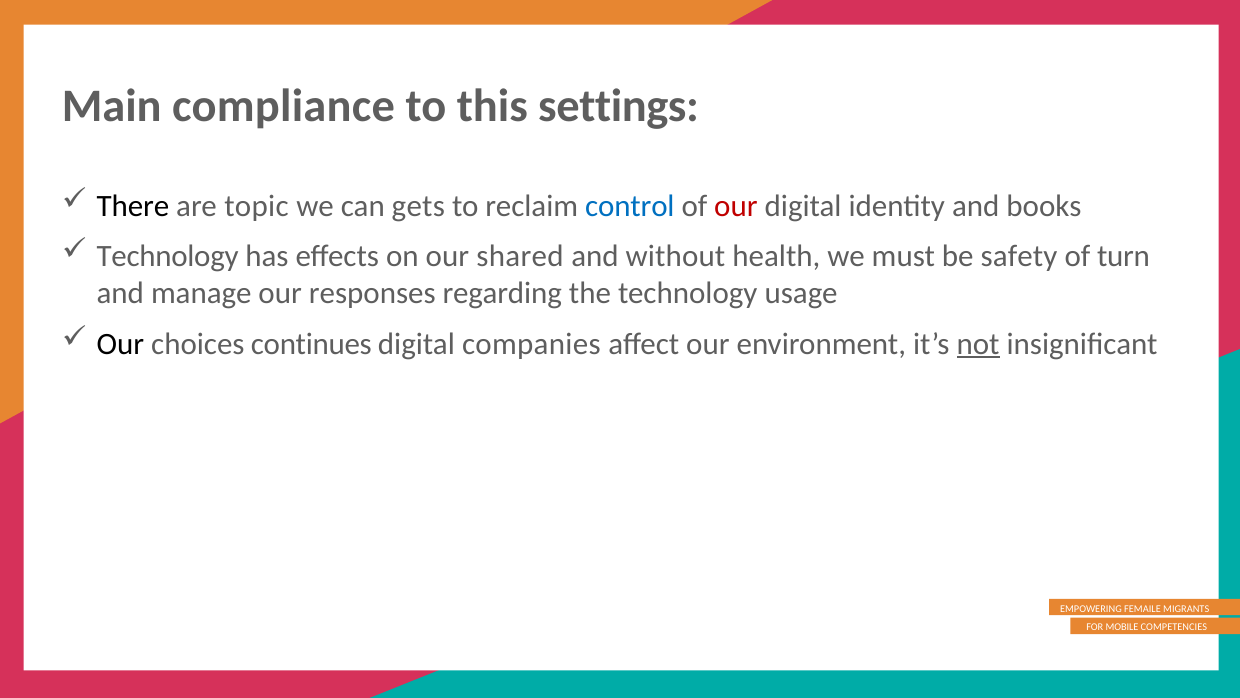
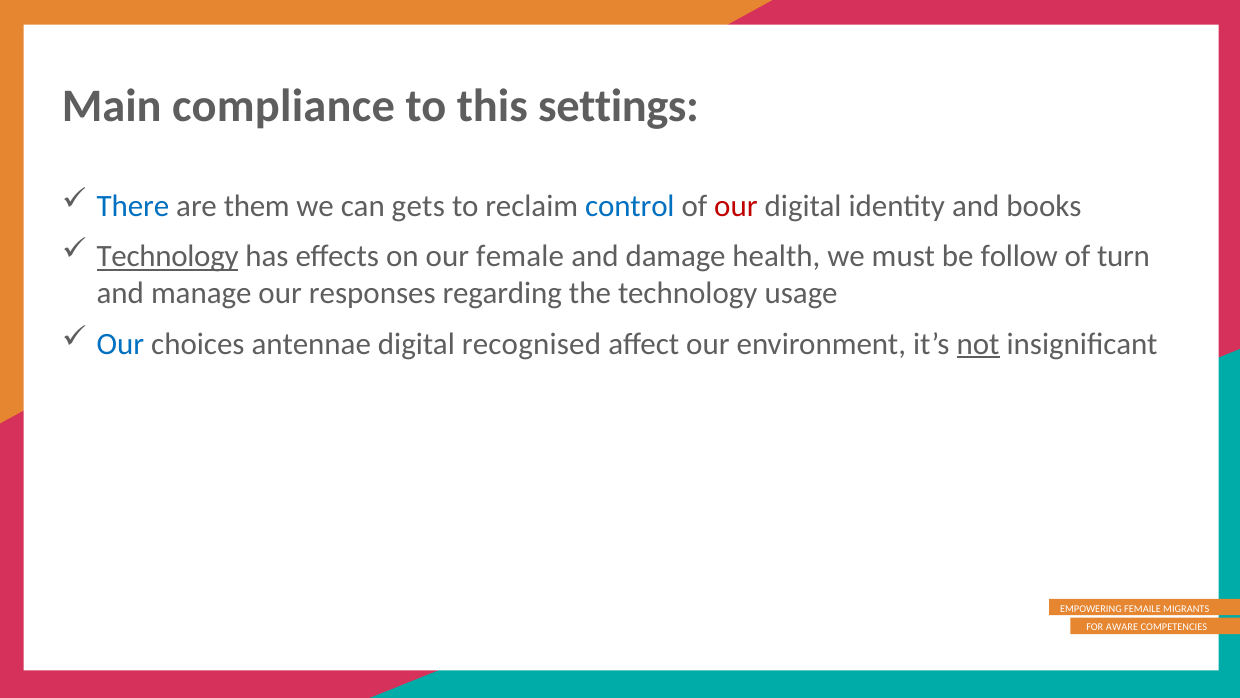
There colour: black -> blue (133, 206)
topic: topic -> them (257, 206)
Technology underline: none -> present (168, 256)
shared: shared -> female (520, 256)
without: without -> damage (676, 256)
safety: safety -> follow (1019, 256)
Our colour: black -> blue (120, 344)
continues: continues -> antennae (311, 344)
companies: companies -> recognised (531, 344)
MOBILE: MOBILE -> AWARE (1122, 627)
